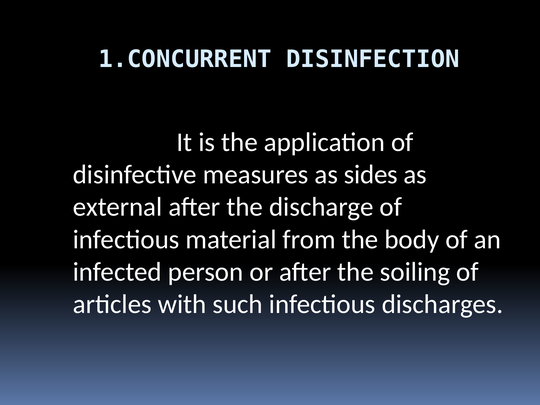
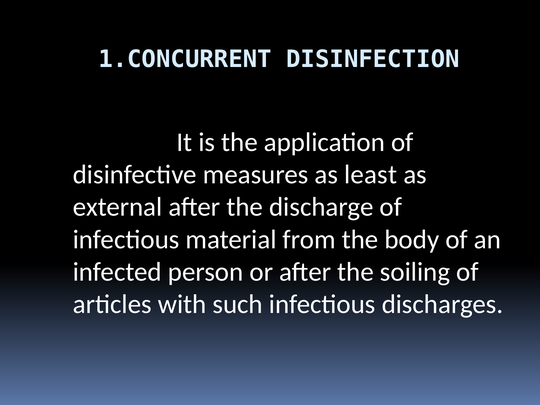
sides: sides -> least (371, 175)
